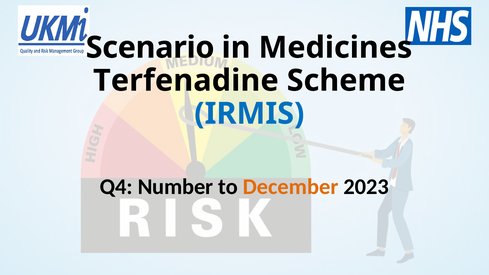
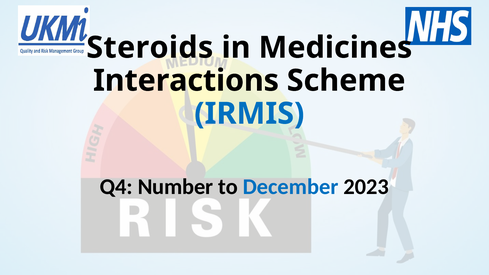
Scenario: Scenario -> Steroids (150, 48)
Terfenadine: Terfenadine -> Interactions (186, 81)
December colour: orange -> blue (291, 187)
